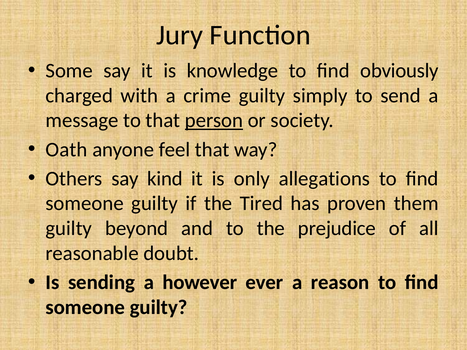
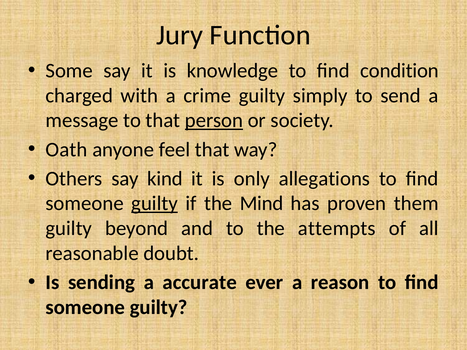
obviously: obviously -> condition (399, 71)
guilty underline: none -> present (155, 204)
Tired: Tired -> Mind (262, 204)
prejudice: prejudice -> attempts (337, 229)
however: however -> accurate (200, 282)
